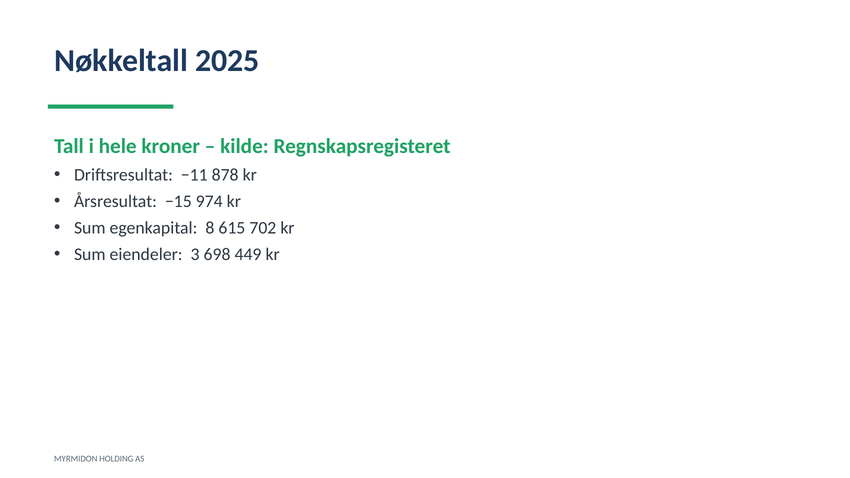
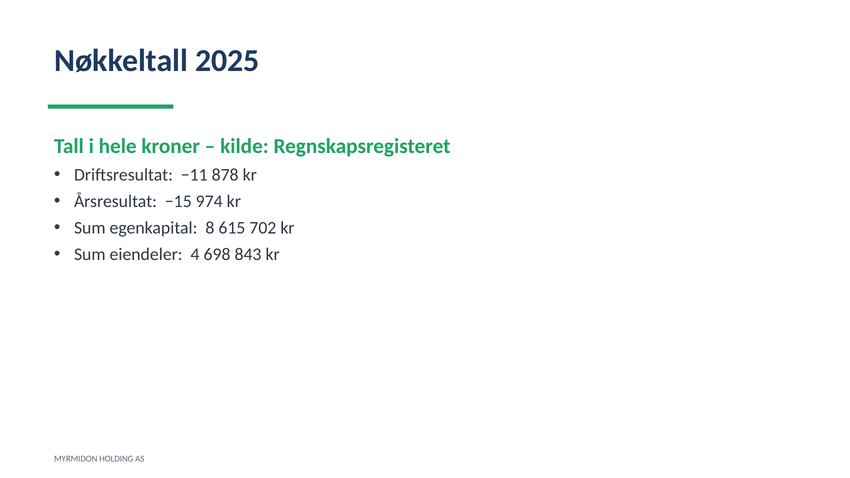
3: 3 -> 4 (195, 255)
449: 449 -> 843 (248, 255)
